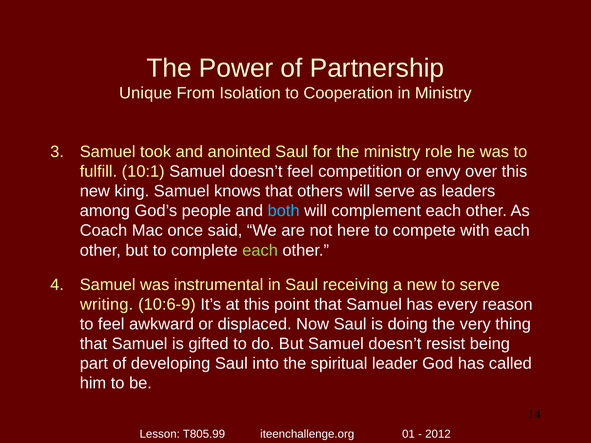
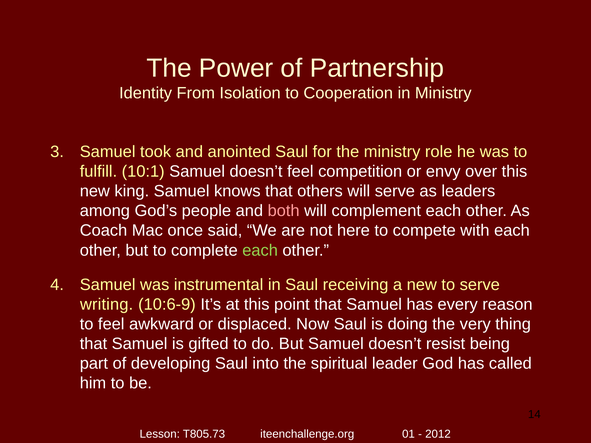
Unique: Unique -> Identity (146, 93)
both colour: light blue -> pink (284, 211)
T805.99: T805.99 -> T805.73 (204, 434)
